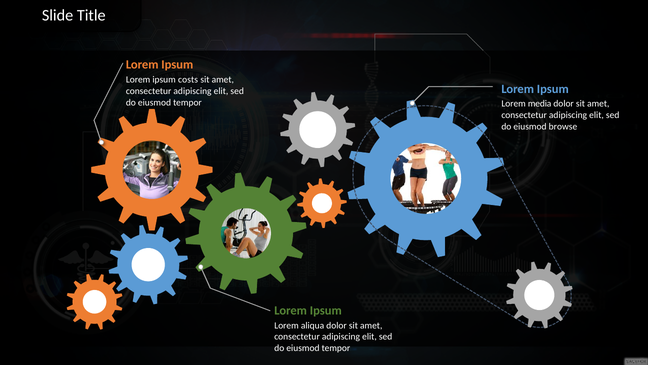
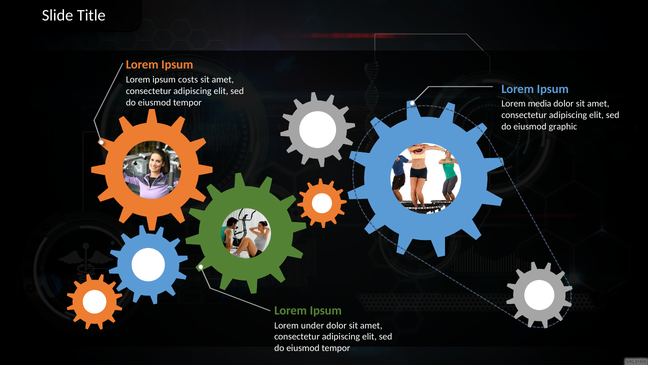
browse: browse -> graphic (563, 126)
aliqua: aliqua -> under (312, 325)
